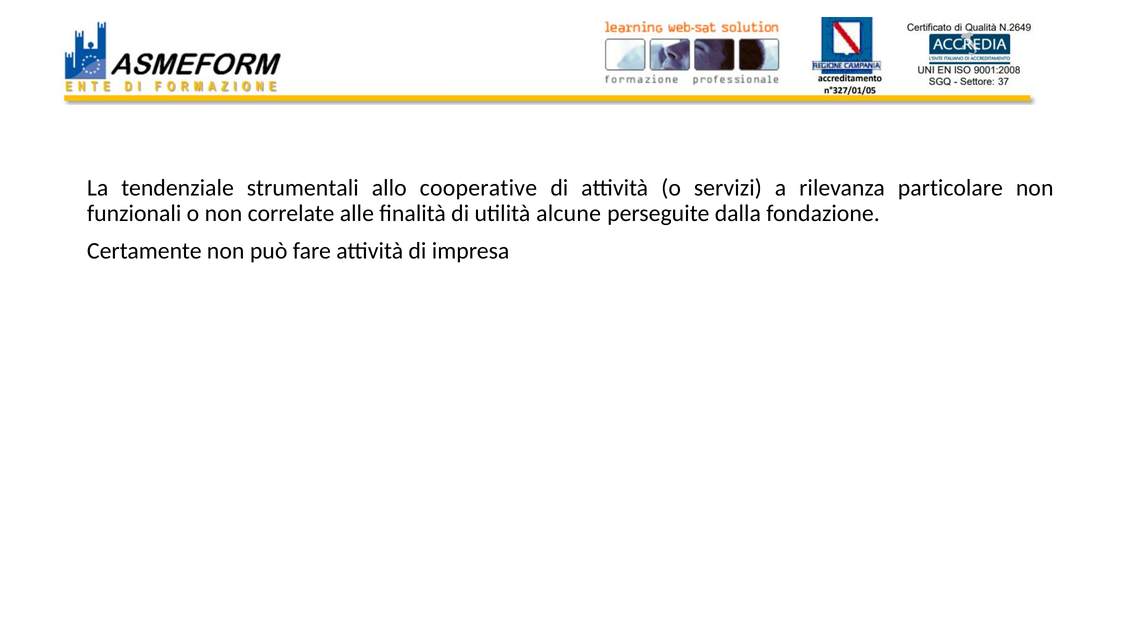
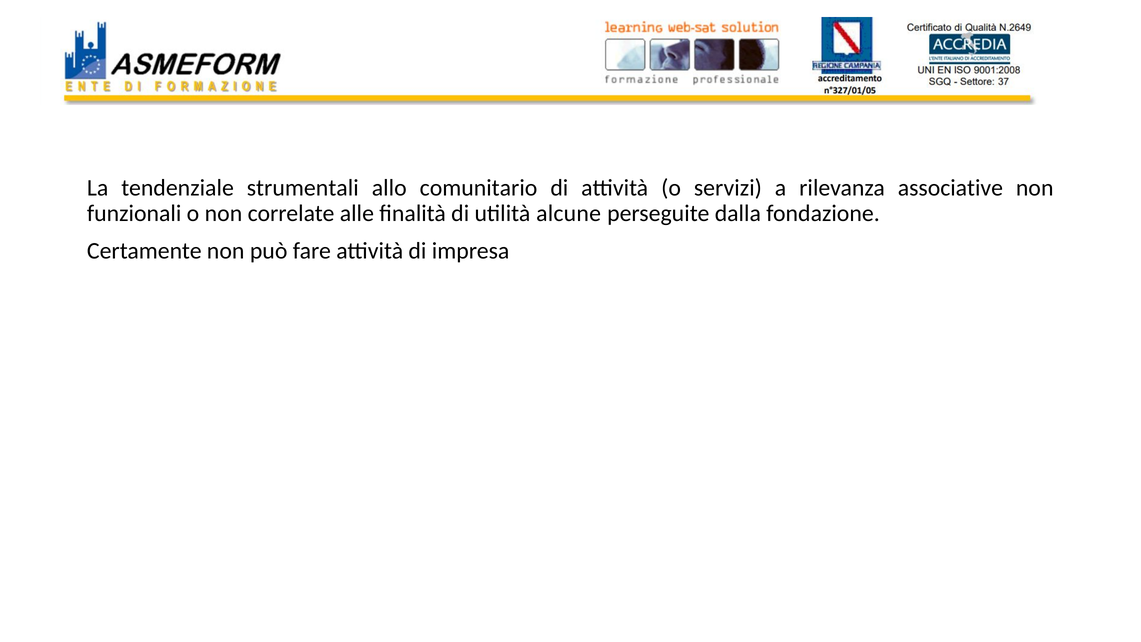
cooperative: cooperative -> comunitario (479, 188)
particolare: particolare -> associative (950, 188)
